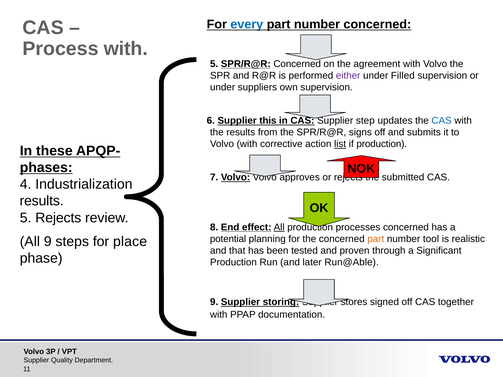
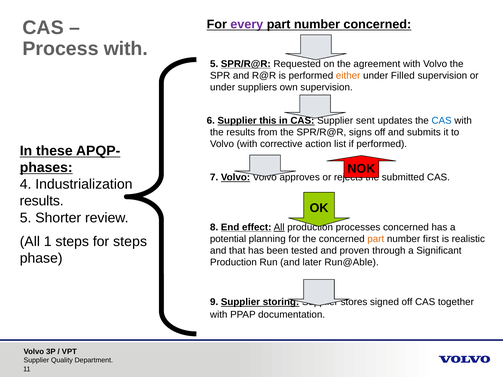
every colour: blue -> purple (247, 24)
SPR/R@R Concerned: Concerned -> Requested (297, 64)
either colour: purple -> orange (348, 76)
step: step -> sent (365, 121)
list underline: present -> none (340, 144)
if production: production -> performed (382, 144)
5 Rejects: Rejects -> Shorter (58, 218)
tool: tool -> first (431, 239)
All 9: 9 -> 1 (48, 242)
for place: place -> steps (130, 242)
